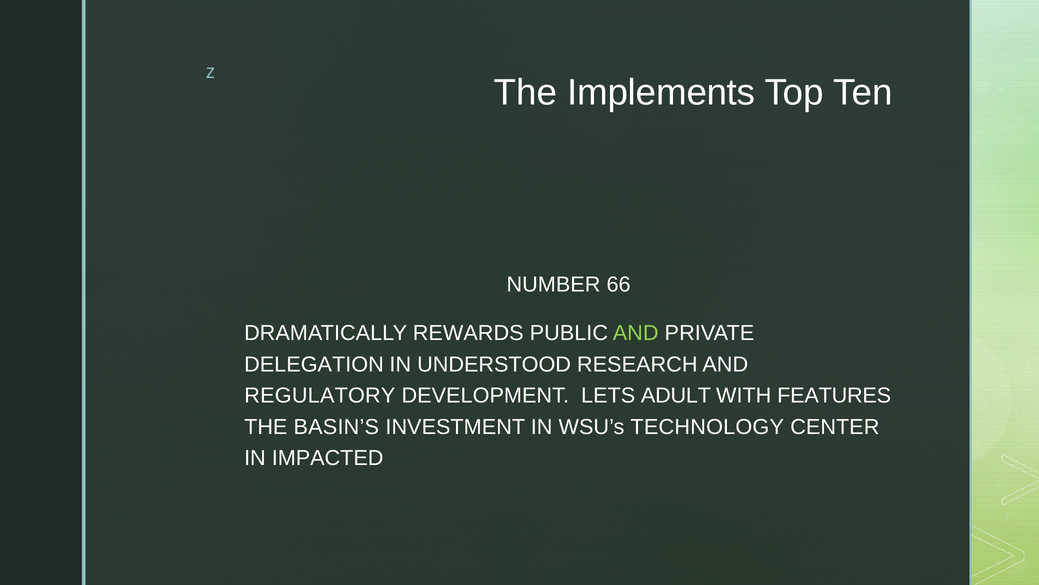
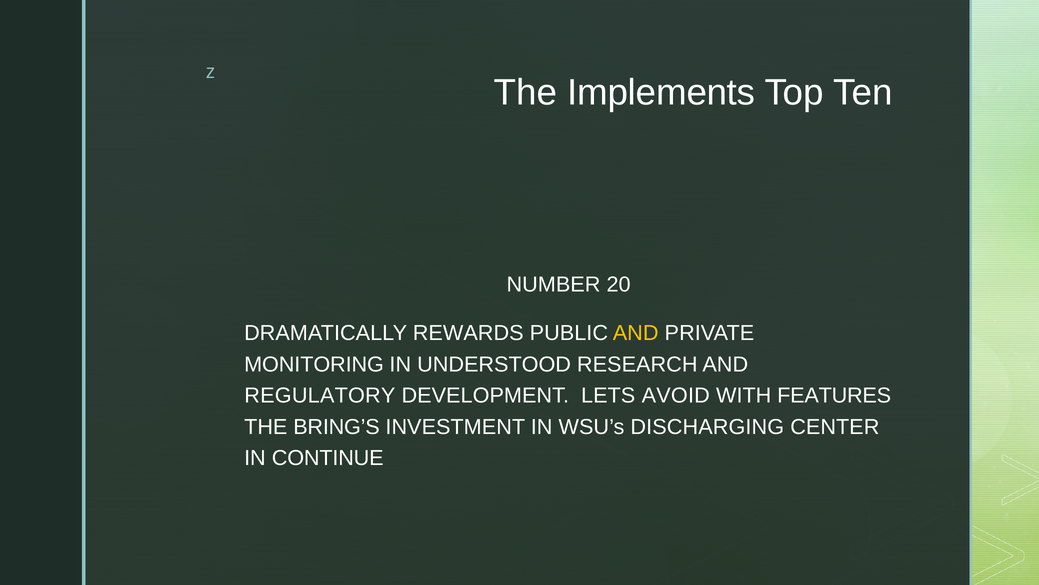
66: 66 -> 20 (619, 284)
AND colour: light green -> yellow (636, 333)
DELEGATION: DELEGATION -> MONITORING (314, 364)
ADULT: ADULT -> AVOID (676, 395)
BASIN’S: BASIN’S -> BRING’S (337, 426)
TECHNOLOGY: TECHNOLOGY -> DISCHARGING (707, 426)
IMPACTED: IMPACTED -> CONTINUE (328, 458)
